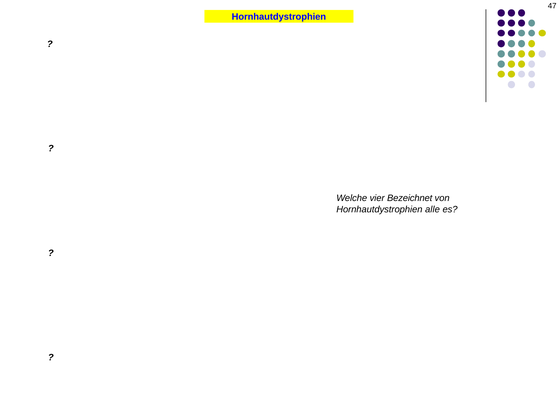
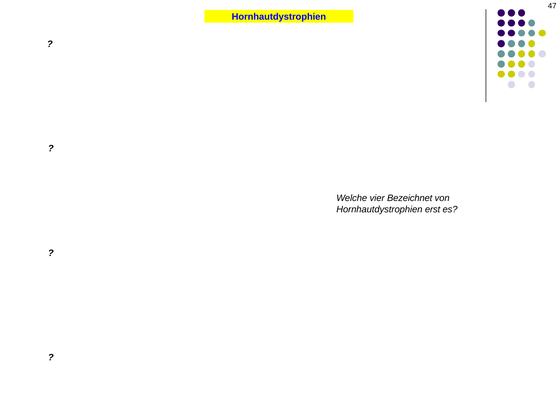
alle: alle -> erst (433, 210)
